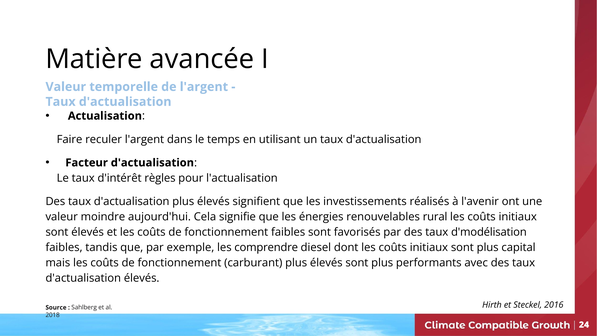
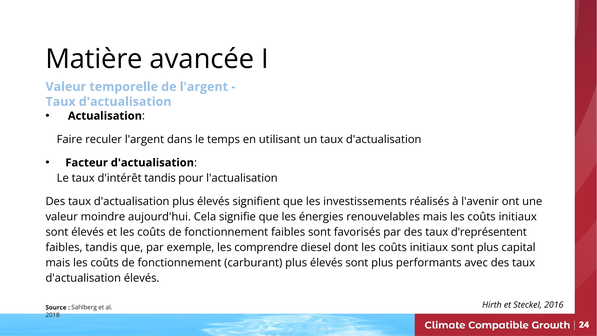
d'intérêt règles: règles -> tandis (160, 178)
renouvelables rural: rural -> mais (435, 217)
d'modélisation: d'modélisation -> d'représentent (489, 232)
